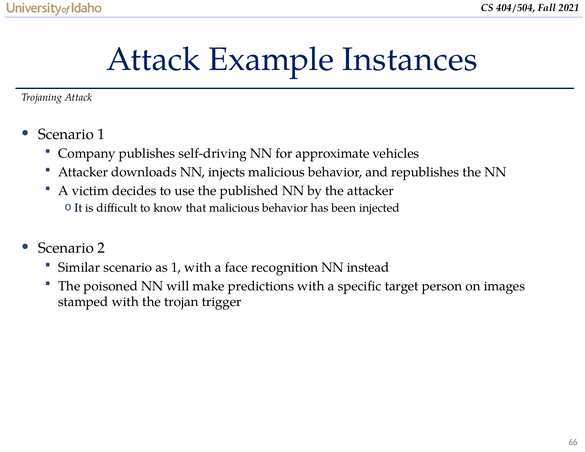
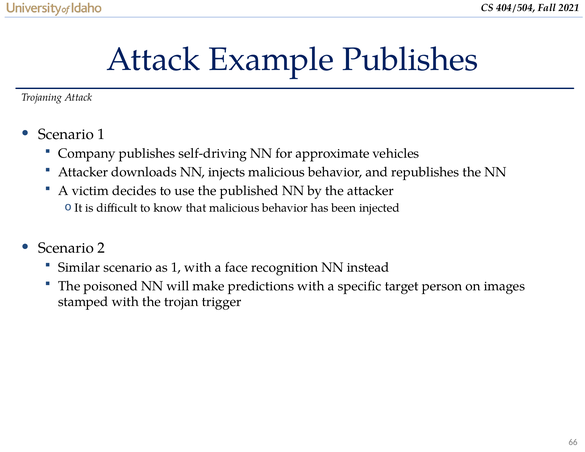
Example Instances: Instances -> Publishes (410, 59)
